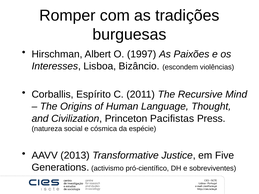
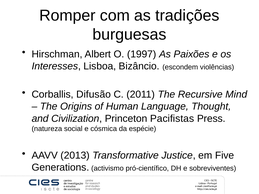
Espírito: Espírito -> Difusão (94, 94)
